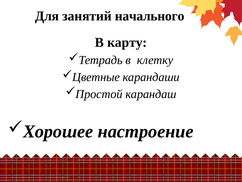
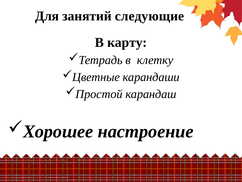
начального: начального -> следующие (149, 16)
